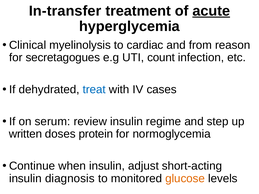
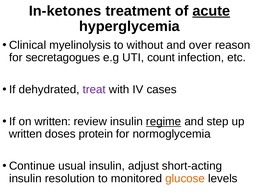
In-transfer: In-transfer -> In-ketones (65, 11)
cardiac: cardiac -> without (145, 45)
from: from -> over (200, 45)
treat colour: blue -> purple (94, 90)
on serum: serum -> written (53, 122)
regime underline: none -> present (164, 122)
when: when -> usual (72, 166)
diagnosis: diagnosis -> resolution (70, 179)
